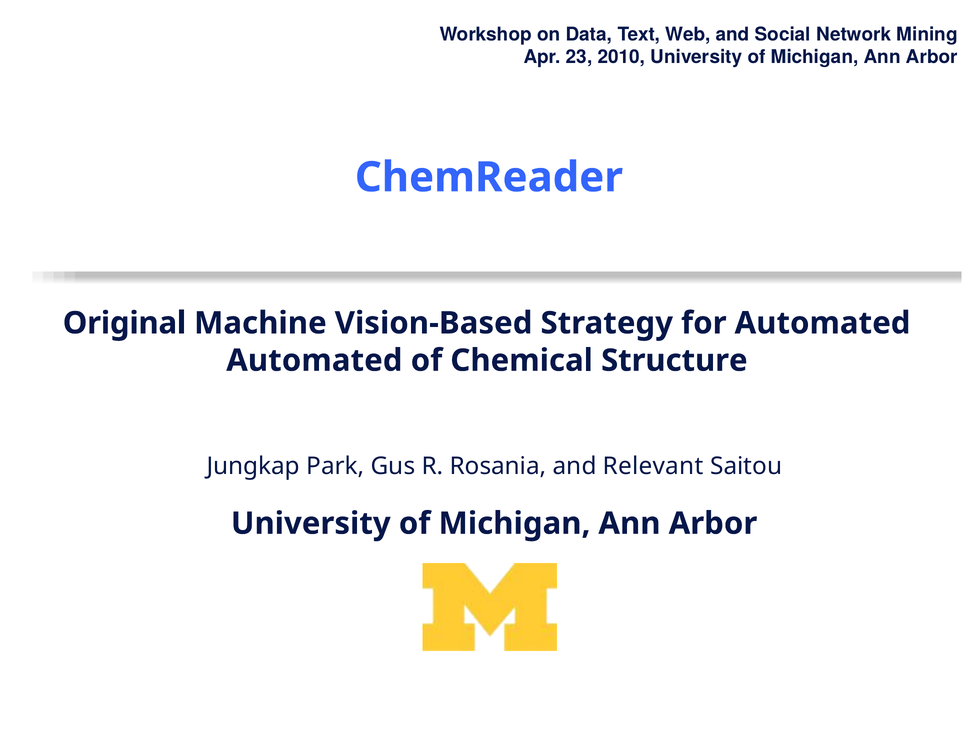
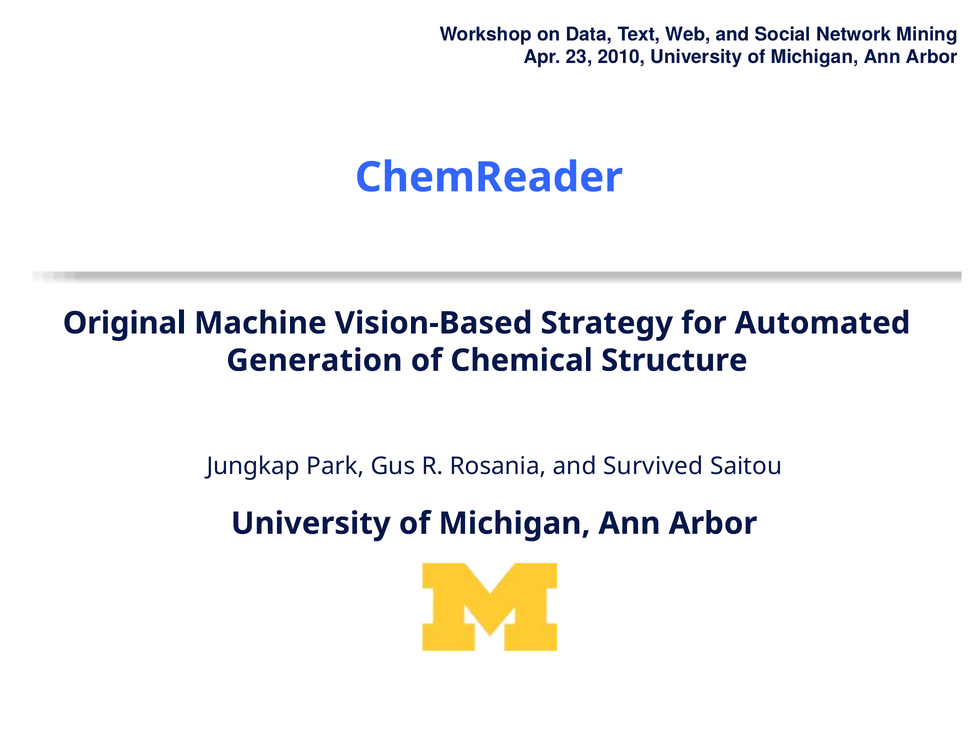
Automated: Automated -> Generation (314, 361)
Relevant: Relevant -> Survived (653, 466)
